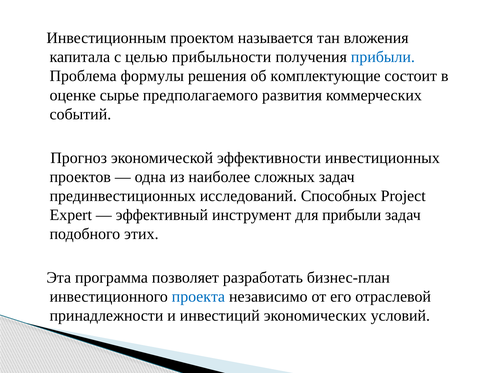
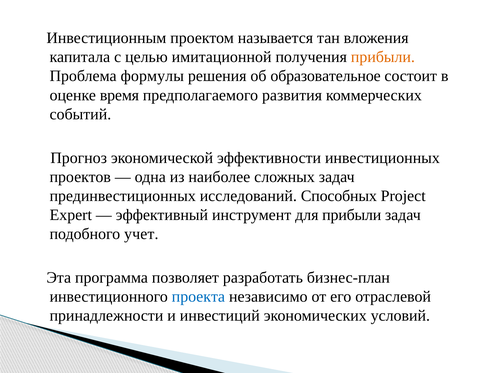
прибыльности: прибыльности -> имитационной (222, 57)
прибыли colour: blue -> orange (383, 57)
комплектующие: комплектующие -> образовательное (326, 76)
сырье: сырье -> время (119, 95)
этих: этих -> учет (141, 234)
